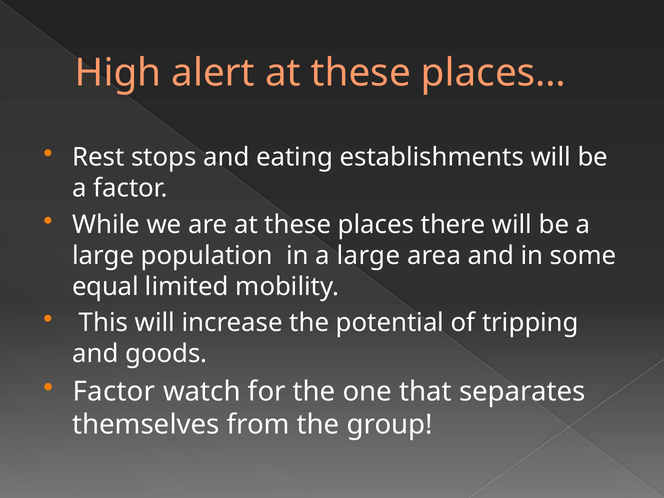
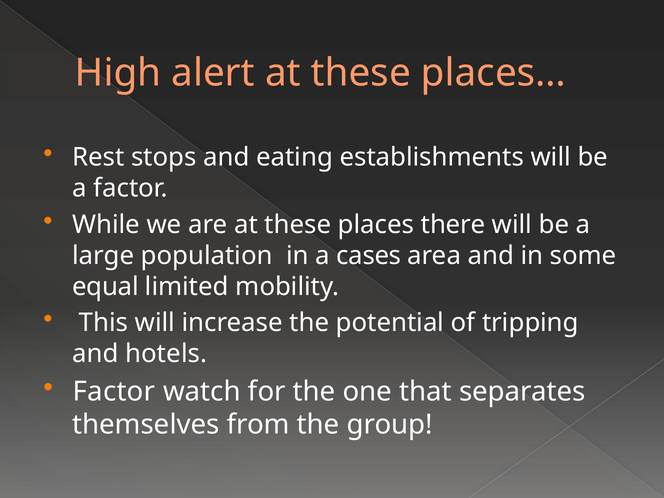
in a large: large -> cases (369, 255)
goods: goods -> hotels (166, 354)
